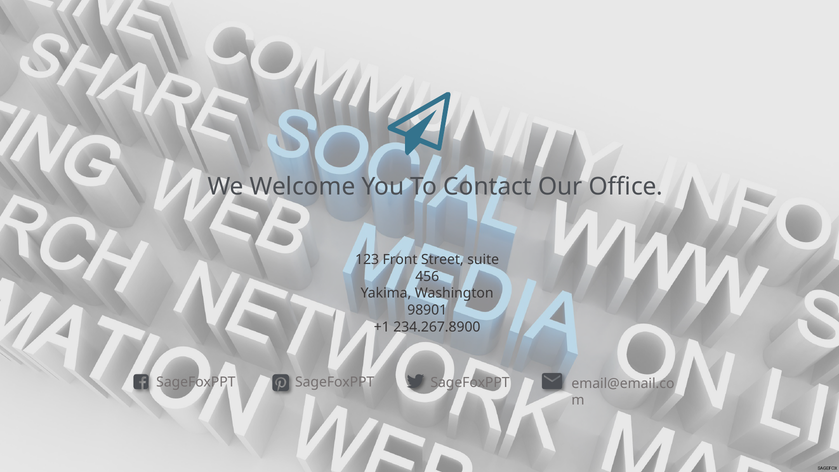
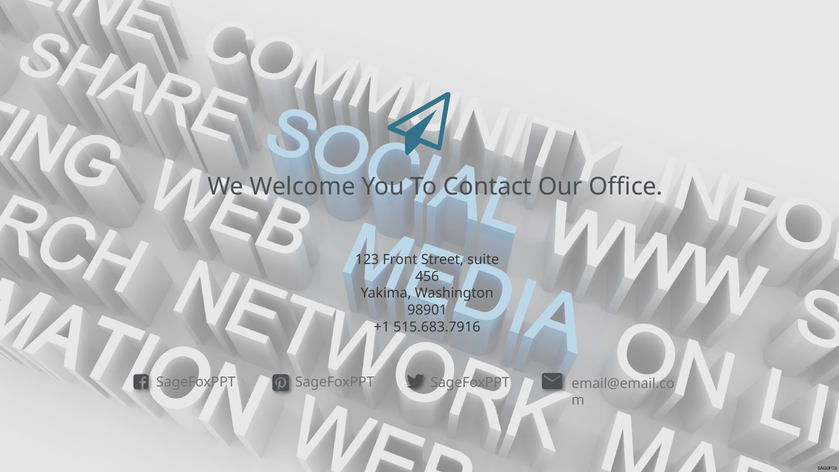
234.267.8900: 234.267.8900 -> 515.683.7916 (437, 327)
